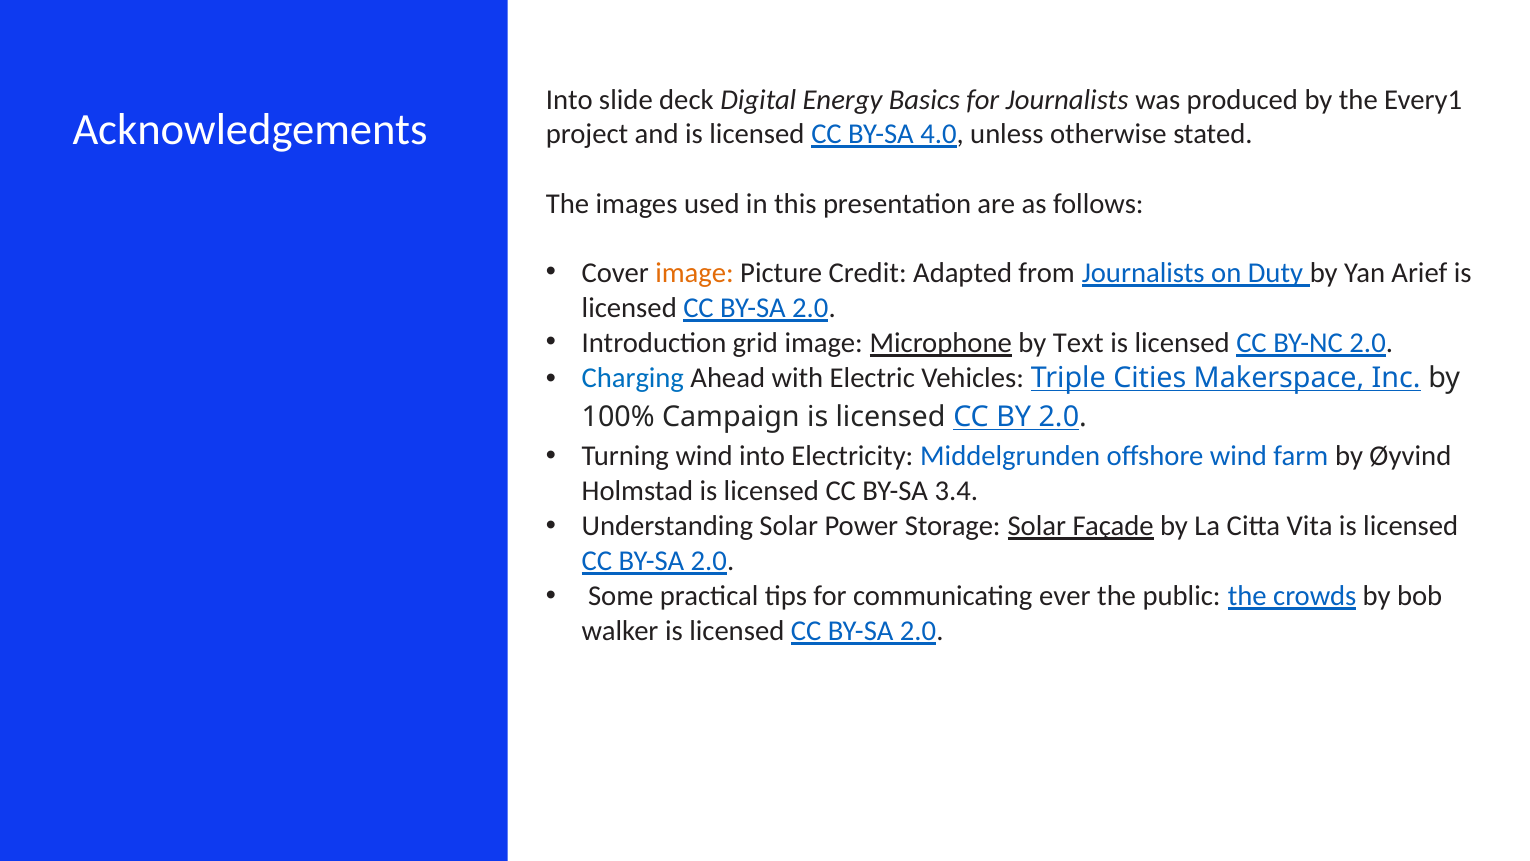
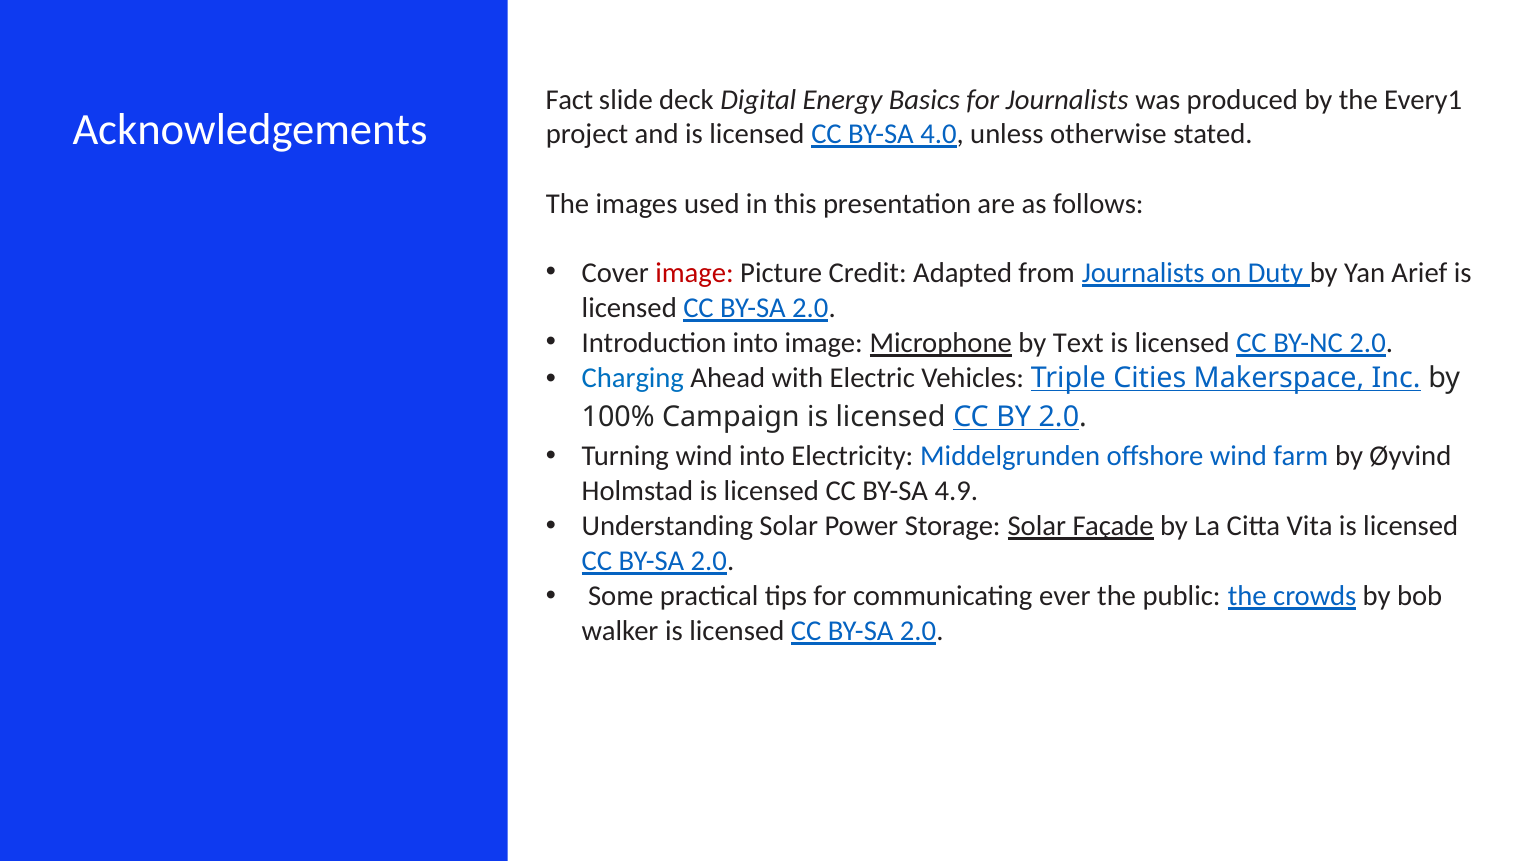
Into: Into -> Fact (569, 100)
image colour: orange -> red (694, 273)
Introduction grid: grid -> into (755, 343)
3.4: 3.4 -> 4.9 (956, 491)
